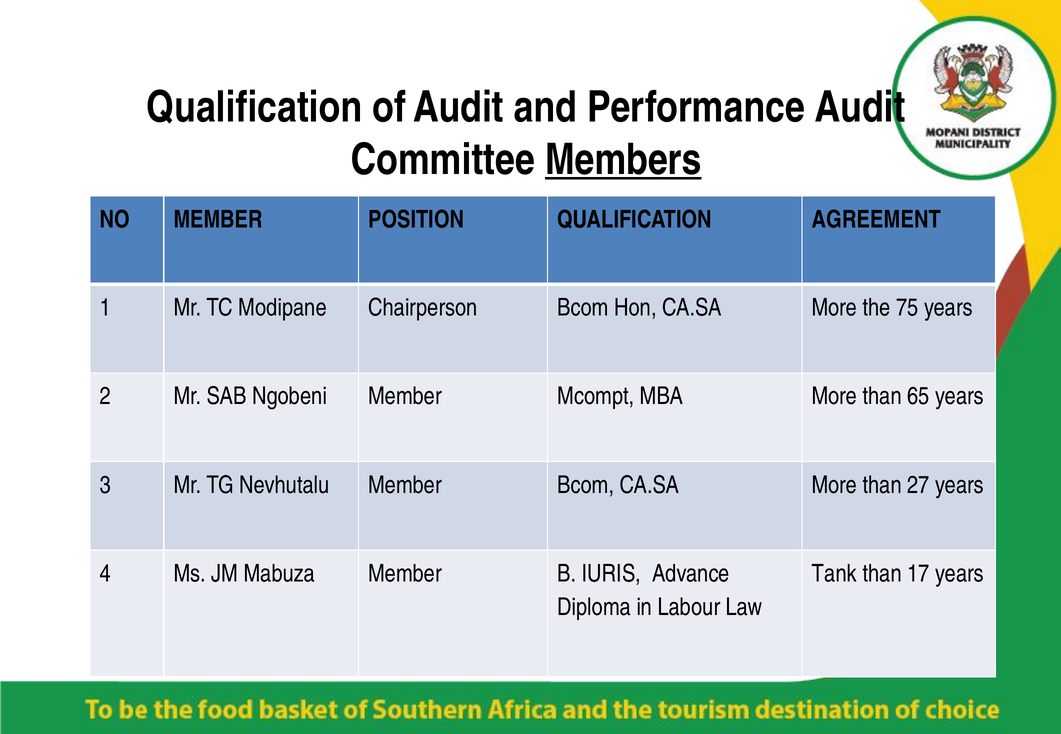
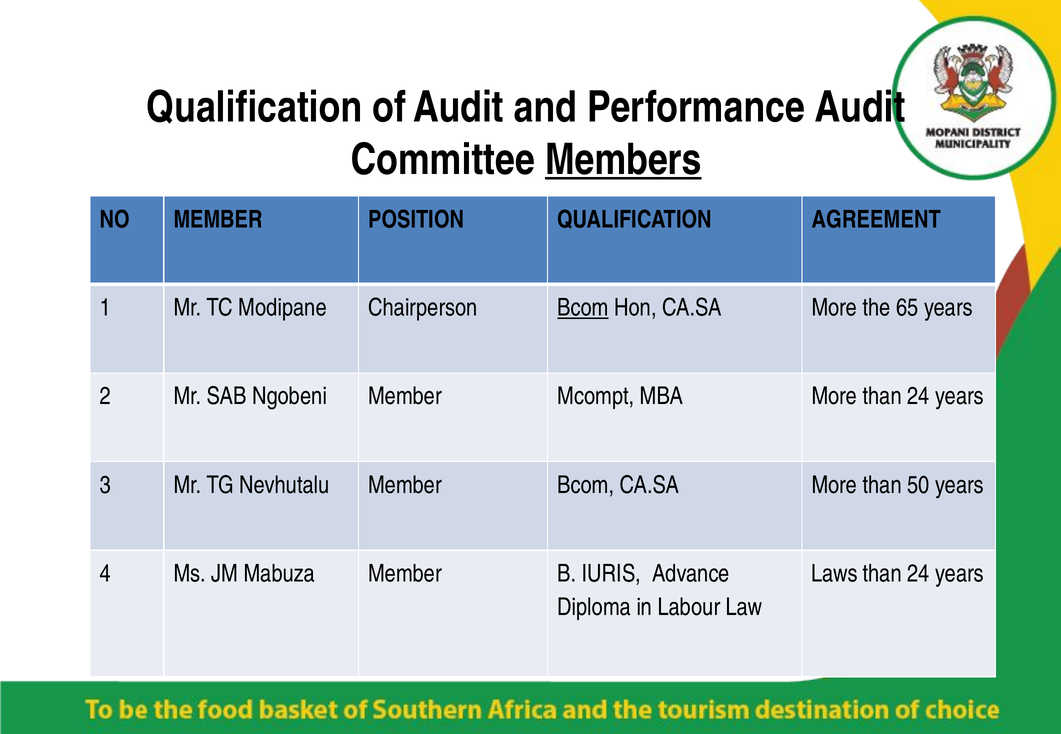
Bcom underline: none -> present (583, 308)
75: 75 -> 65 (907, 308)
More than 65: 65 -> 24 (918, 397)
27: 27 -> 50 (918, 485)
Tank: Tank -> Laws (835, 574)
17: 17 -> 24 (918, 574)
